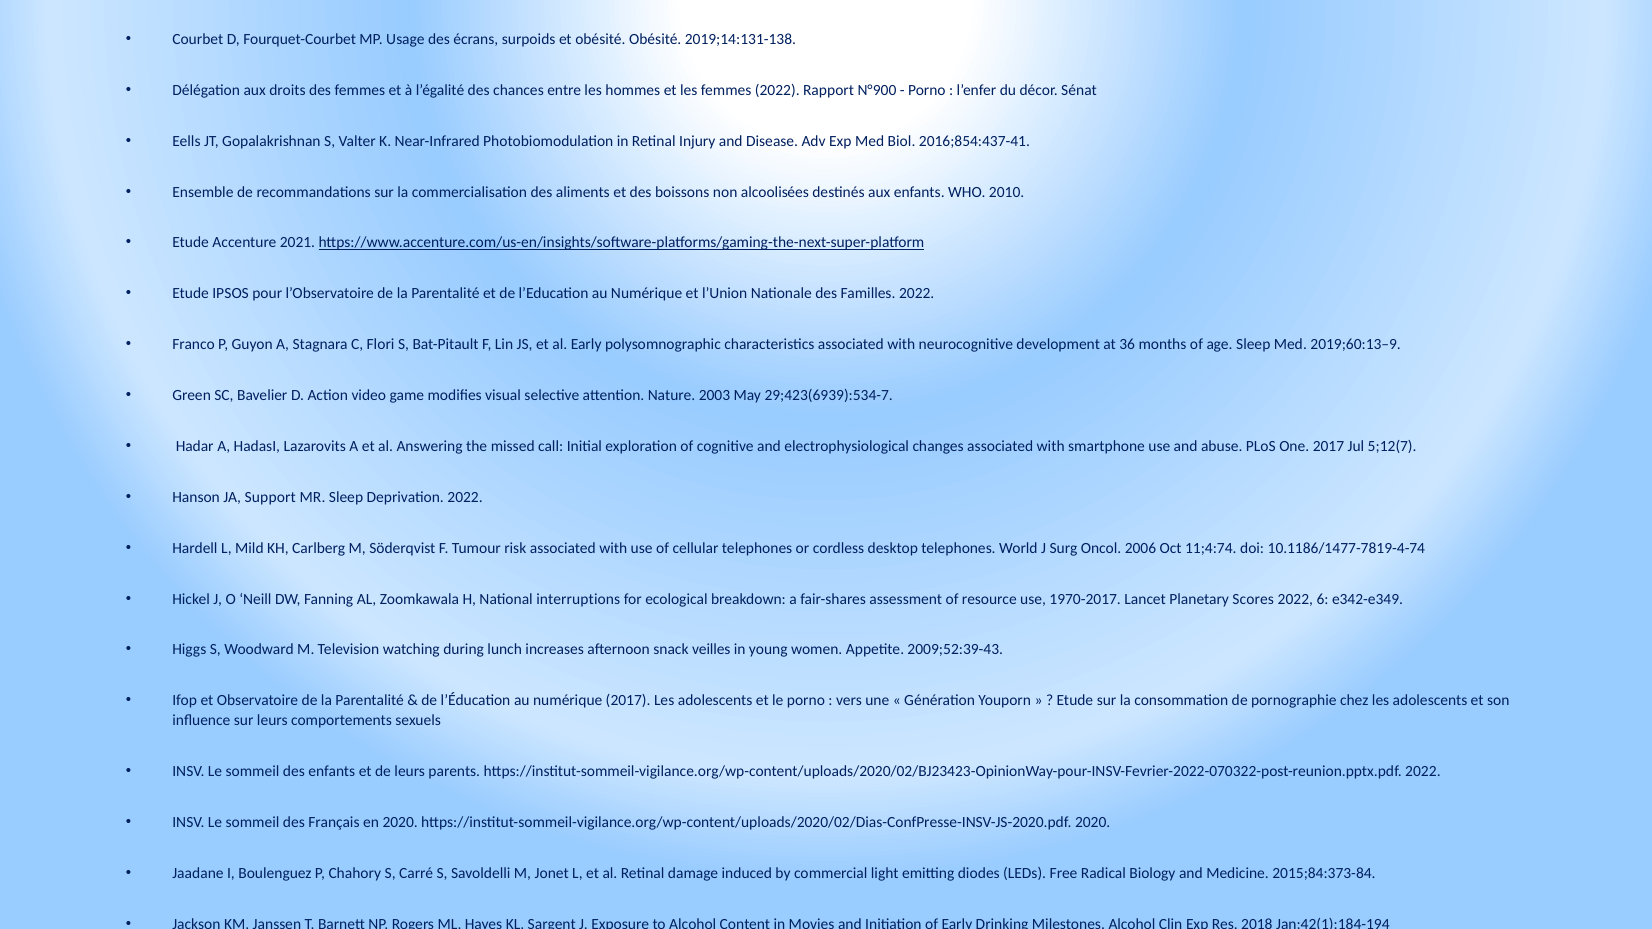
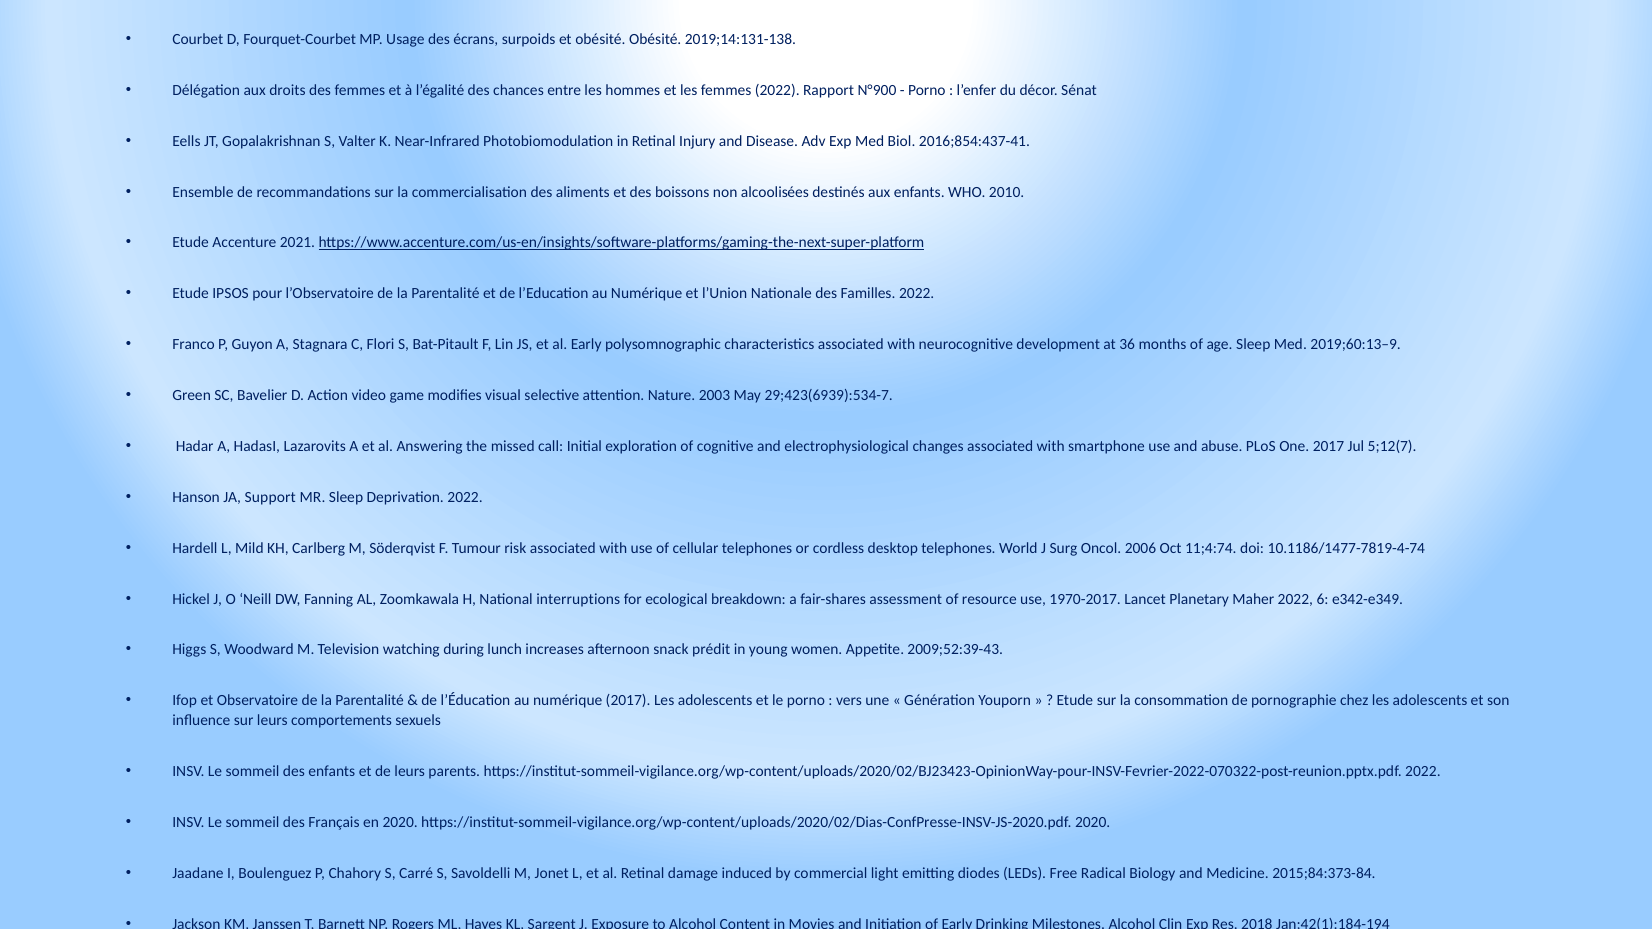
Scores: Scores -> Maher (1253, 599)
veilles: veilles -> prédit (711, 650)
